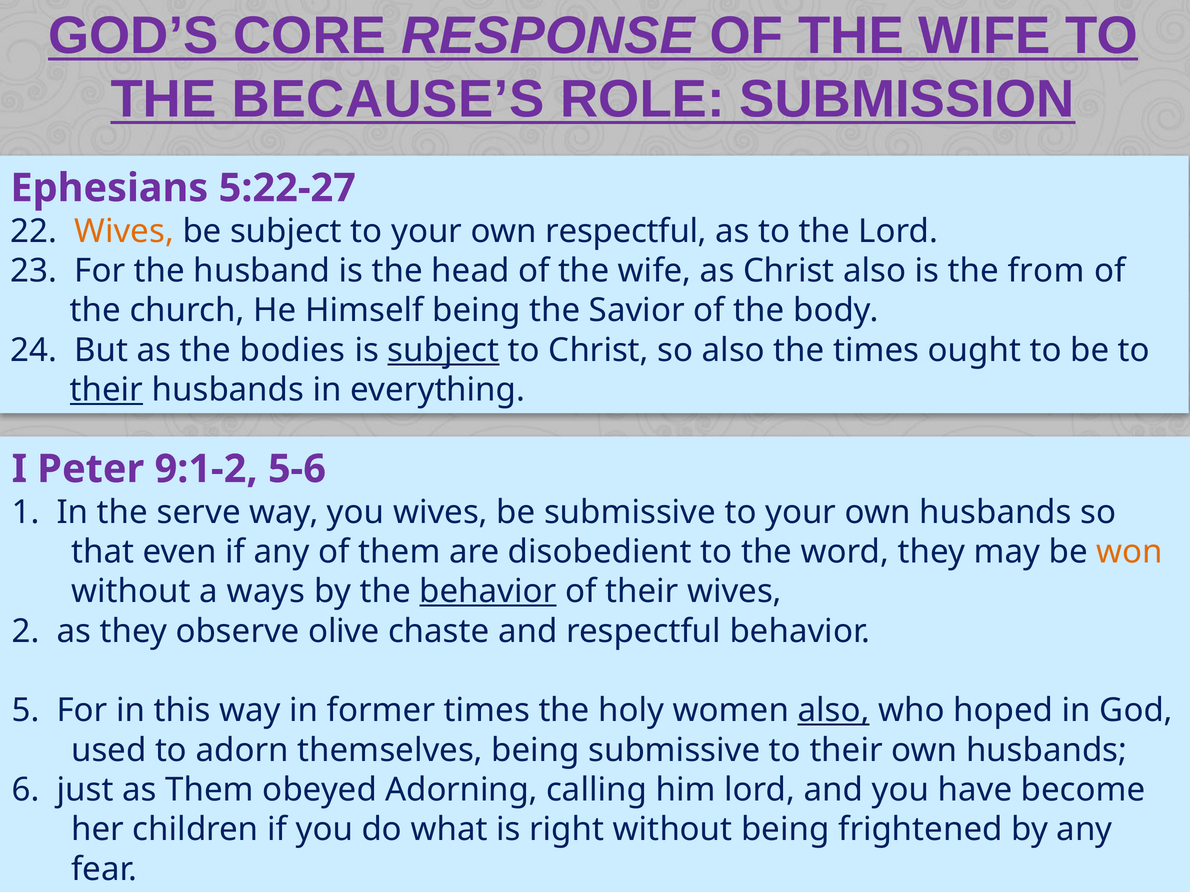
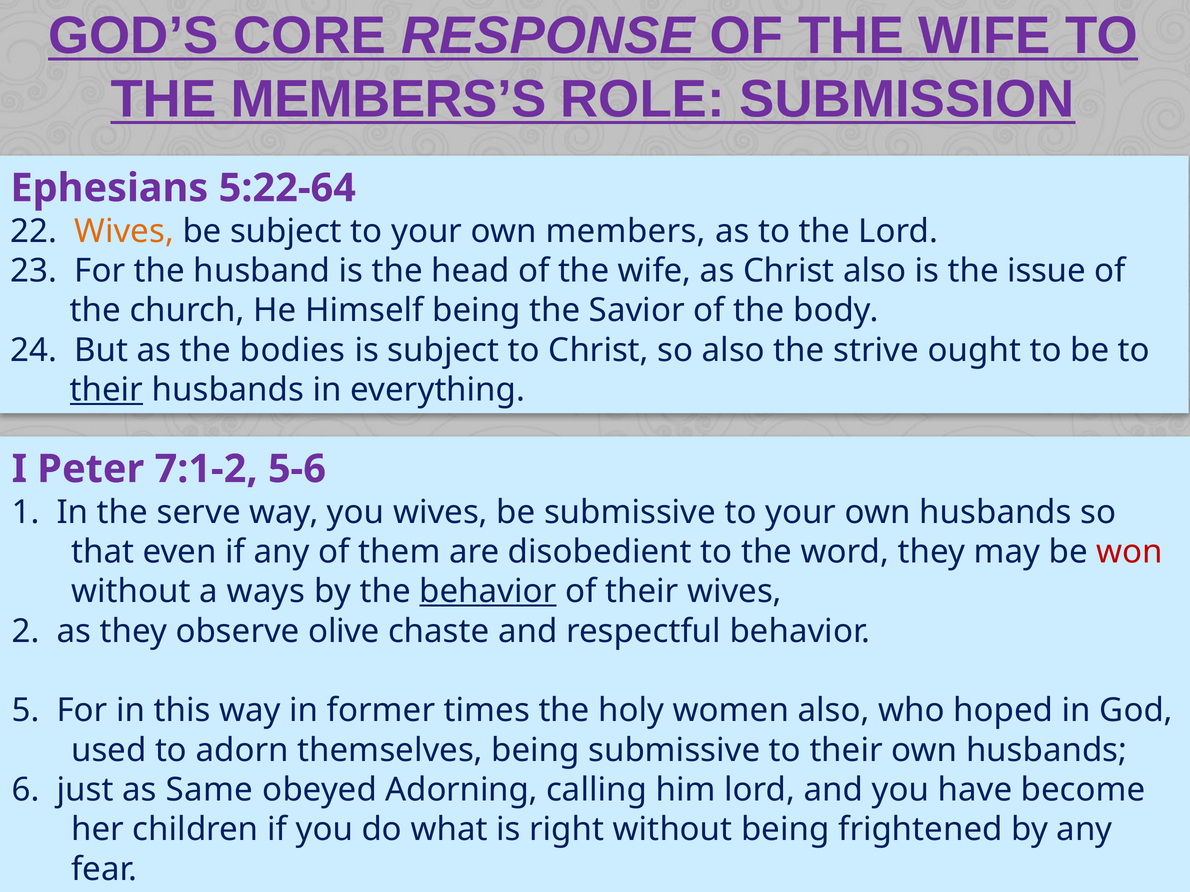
BECAUSE’S: BECAUSE’S -> MEMBERS’S (389, 99)
5:22-27: 5:22-27 -> 5:22-64 (287, 188)
own respectful: respectful -> members (626, 231)
from: from -> issue (1047, 271)
subject underline: present -> none (443, 350)
the times: times -> strive (876, 350)
9:1-2: 9:1-2 -> 7:1-2 (206, 469)
won colour: orange -> red (1130, 552)
also underline: present -> none (834, 711)
as Them: Them -> Same (209, 790)
